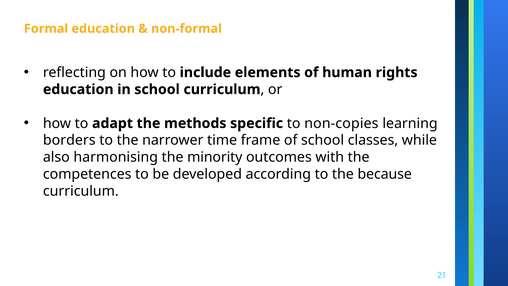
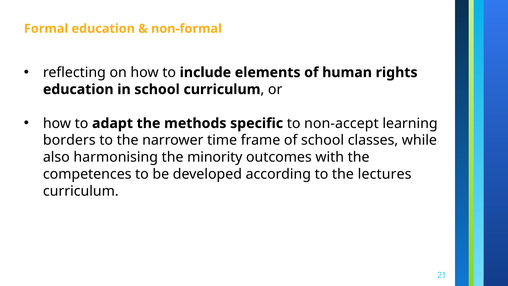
non-copies: non-copies -> non-accept (341, 123)
because: because -> lectures (385, 174)
